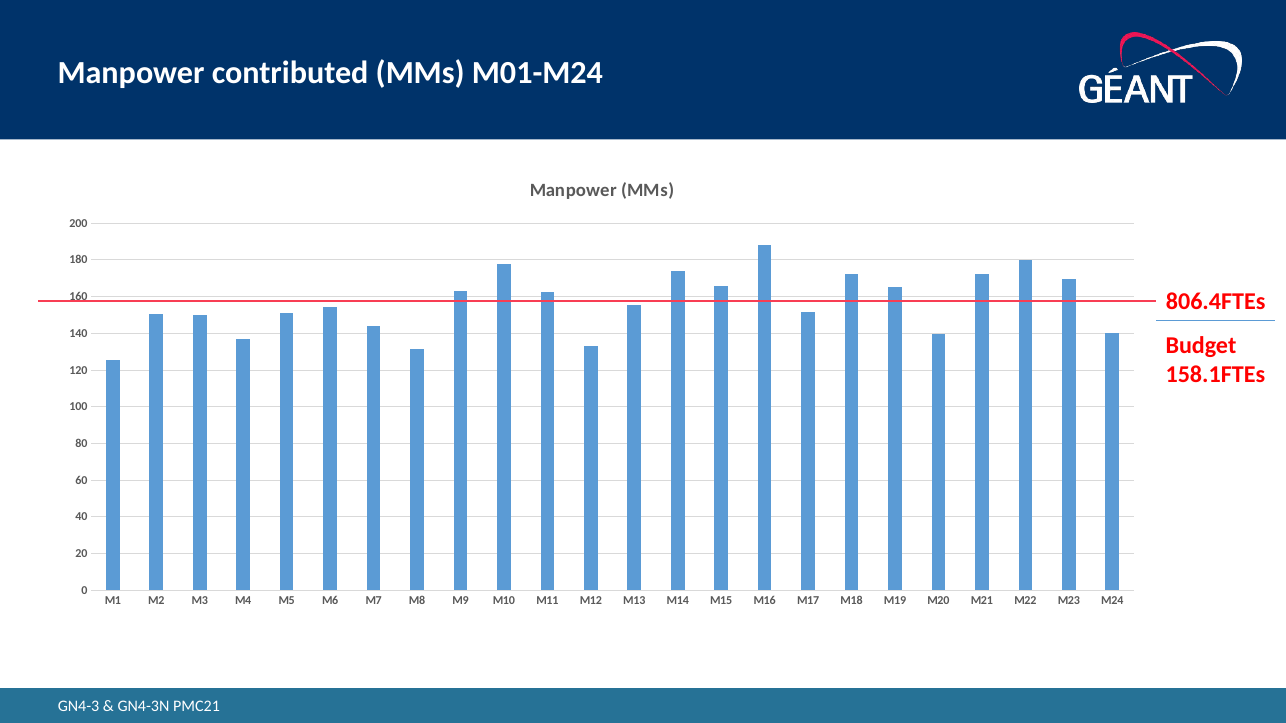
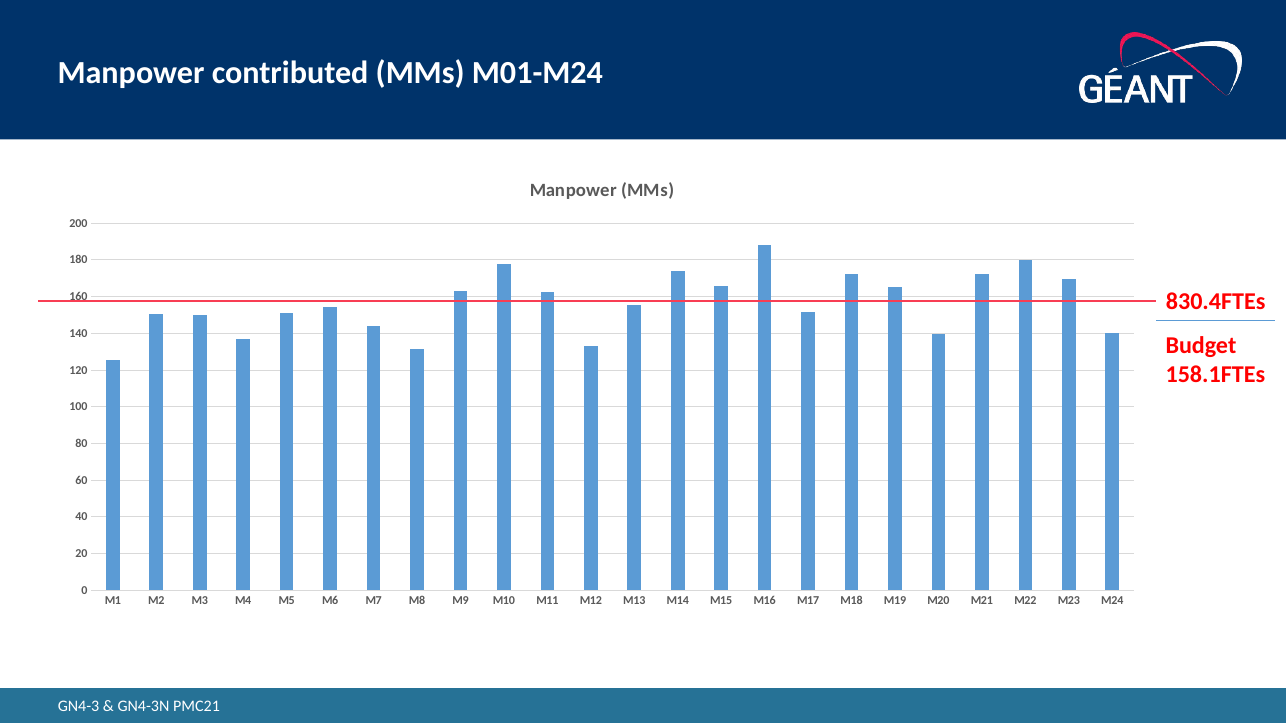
806.4FTEs: 806.4FTEs -> 830.4FTEs (1216, 302)
